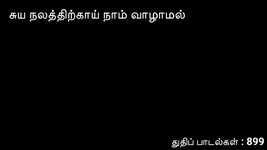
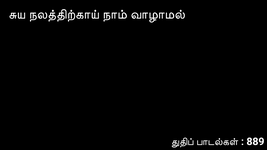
899: 899 -> 889 (255, 142)
